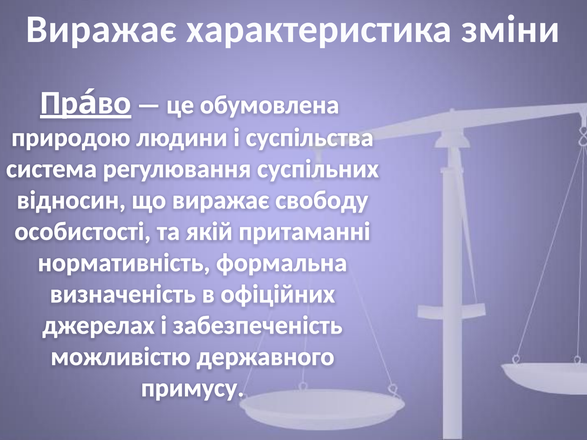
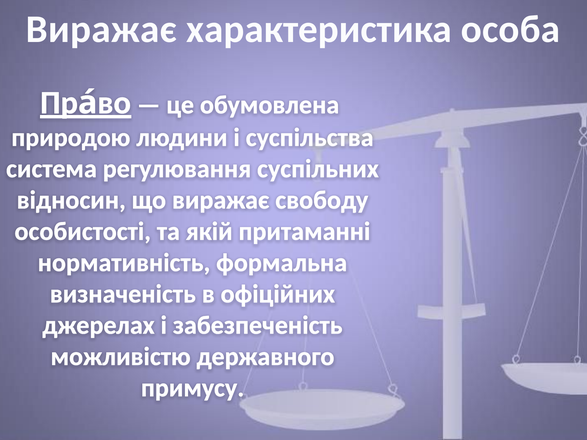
зміни: зміни -> особа (510, 29)
